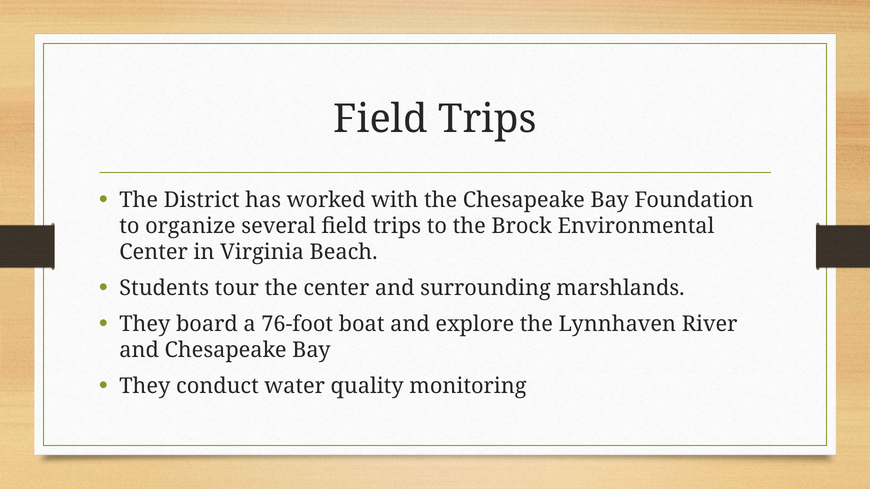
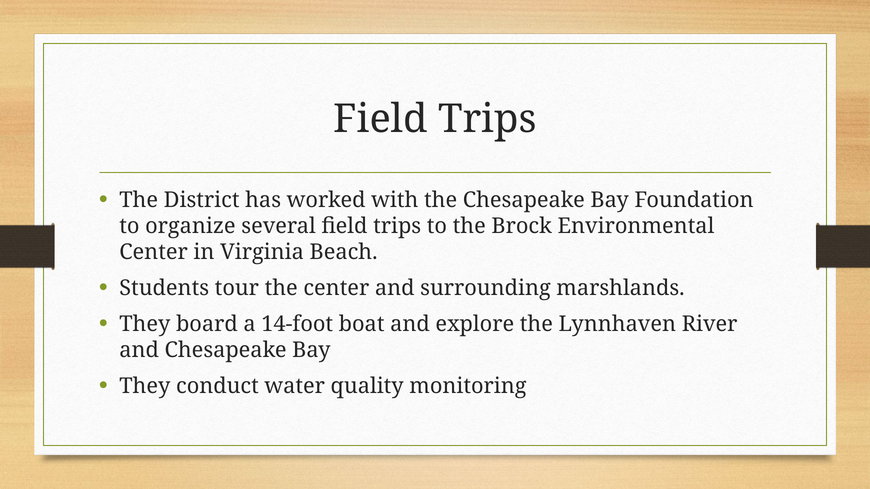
76-foot: 76-foot -> 14-foot (297, 324)
